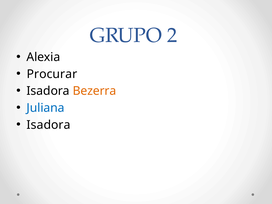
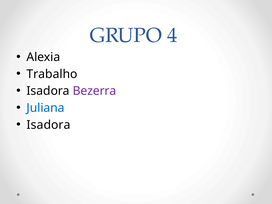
2: 2 -> 4 (172, 35)
Procurar: Procurar -> Trabalho (52, 74)
Bezerra colour: orange -> purple (94, 91)
